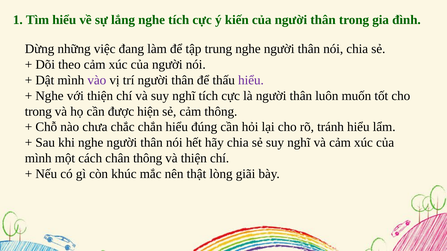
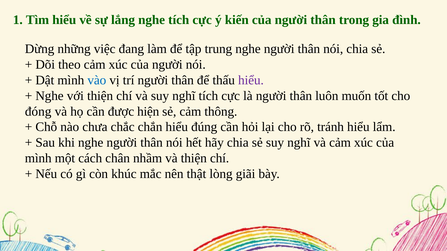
vào colour: purple -> blue (97, 80)
trong: trong -> đóng (38, 112)
chân thông: thông -> nhầm (148, 159)
